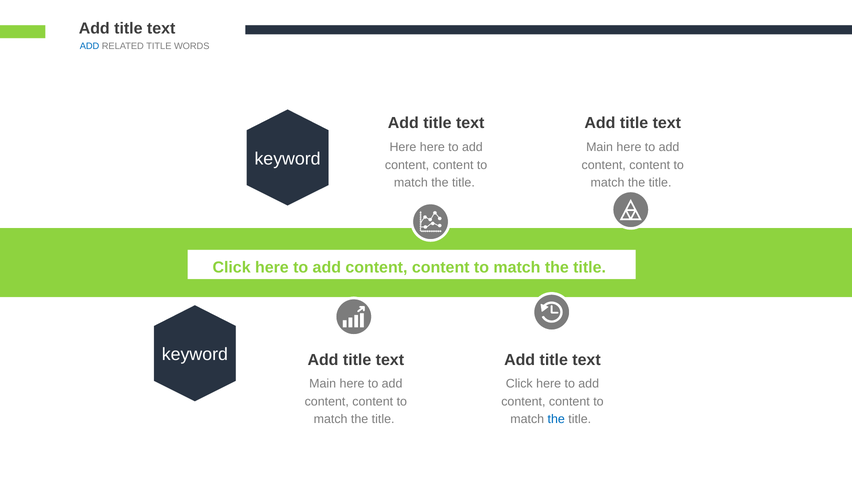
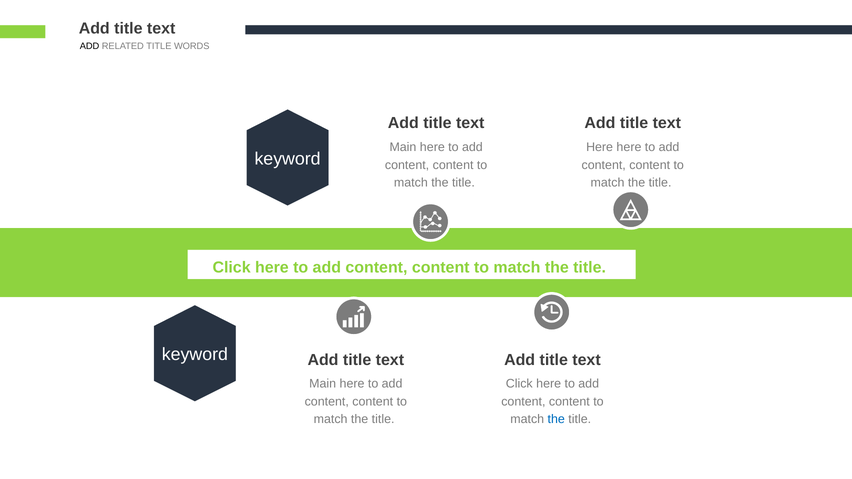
ADD colour: blue -> black (90, 46)
Here: Here -> Main (403, 147)
Main: Main -> Here (600, 147)
